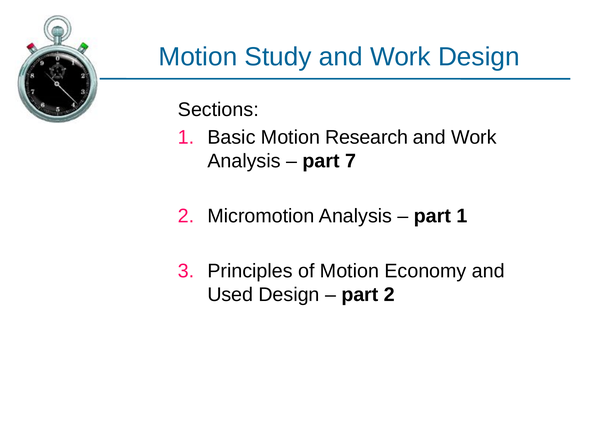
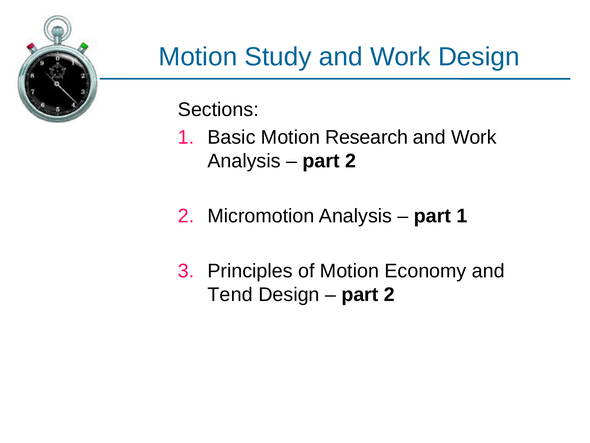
7: 7 -> 2 (351, 161)
Used: Used -> Tend (230, 294)
